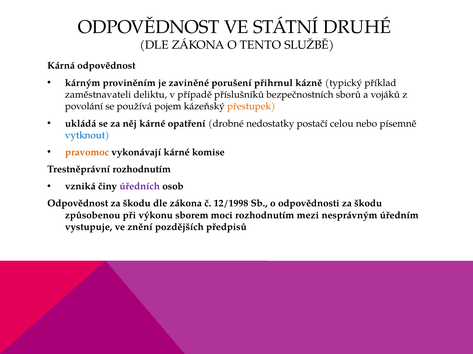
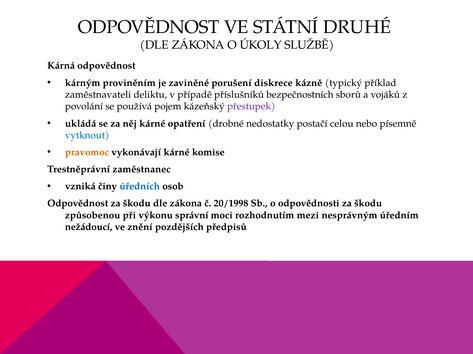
TENTO: TENTO -> ÚKOLY (261, 45)
přihrnul: přihrnul -> diskrece (273, 83)
přestupek colour: orange -> purple (251, 107)
Trestněprávní rozhodnutím: rozhodnutím -> zaměstnanec (142, 170)
úředních colour: purple -> blue (140, 187)
12/1998: 12/1998 -> 20/1998 (231, 204)
sborem: sborem -> správní (192, 216)
vystupuje: vystupuje -> nežádoucí (89, 227)
